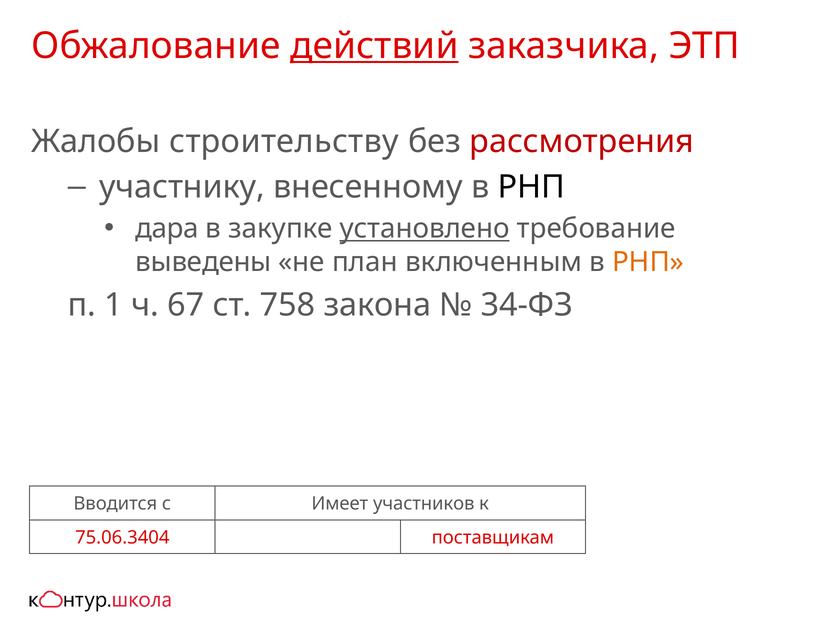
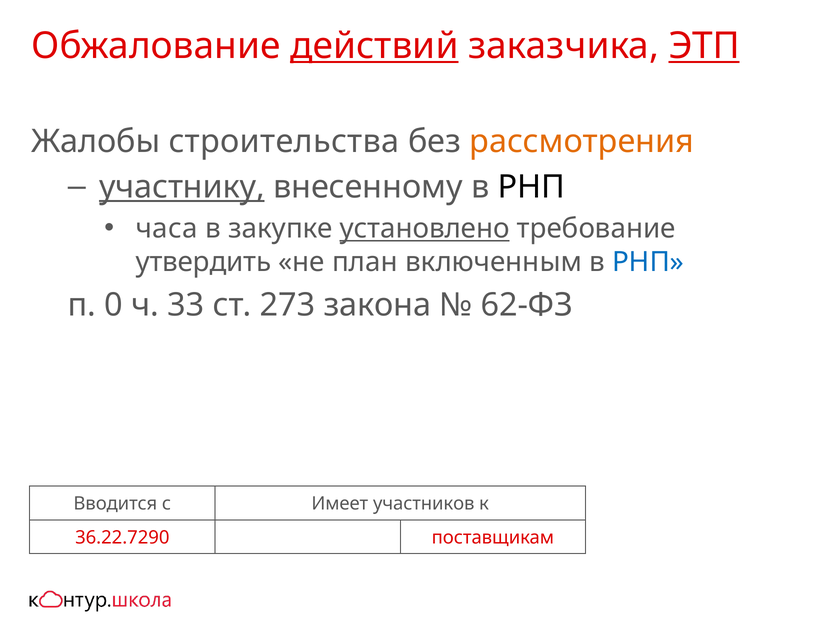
ЭТП underline: none -> present (704, 46)
строительству: строительству -> строительства (284, 142)
рассмотрения colour: red -> orange (582, 142)
участнику underline: none -> present (182, 187)
дара: дара -> часа (167, 228)
выведены: выведены -> утвердить (203, 262)
РНП colour: orange -> blue (648, 262)
1: 1 -> 0 (114, 305)
67: 67 -> 33 (186, 305)
758: 758 -> 273 (287, 305)
34-ФЗ: 34-ФЗ -> 62-ФЗ (527, 305)
75.06.3404: 75.06.3404 -> 36.22.7290 (122, 537)
